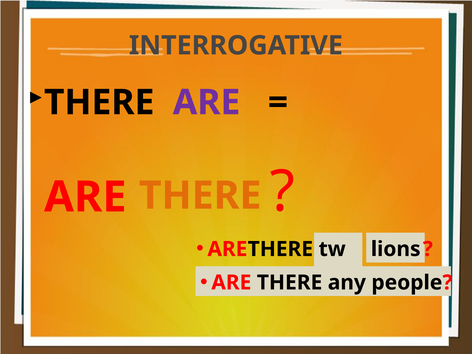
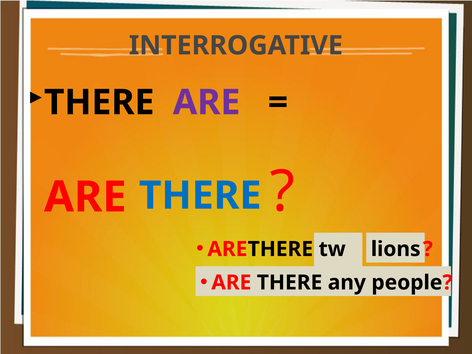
THERE colour: orange -> blue (200, 196)
